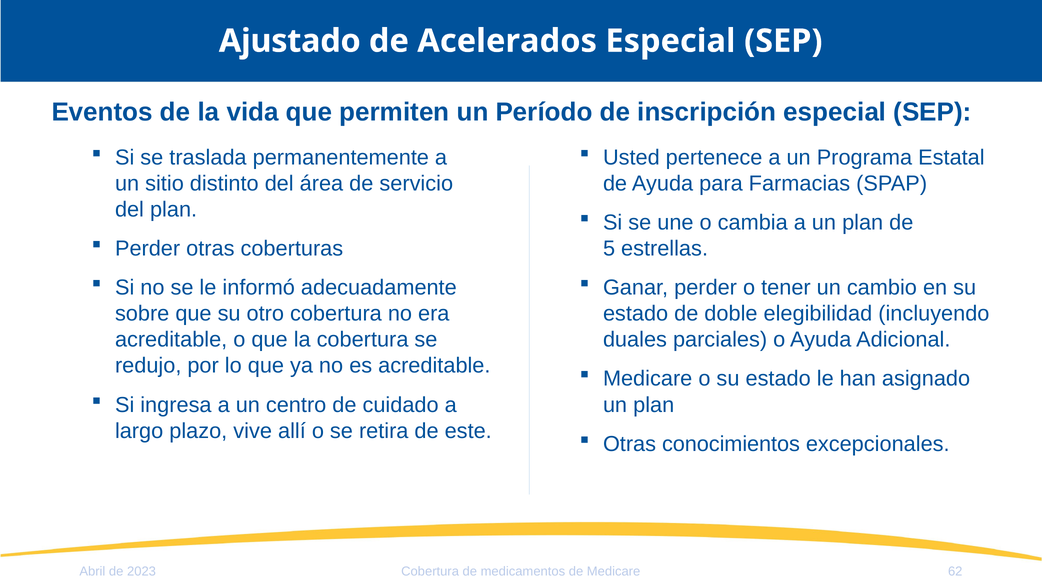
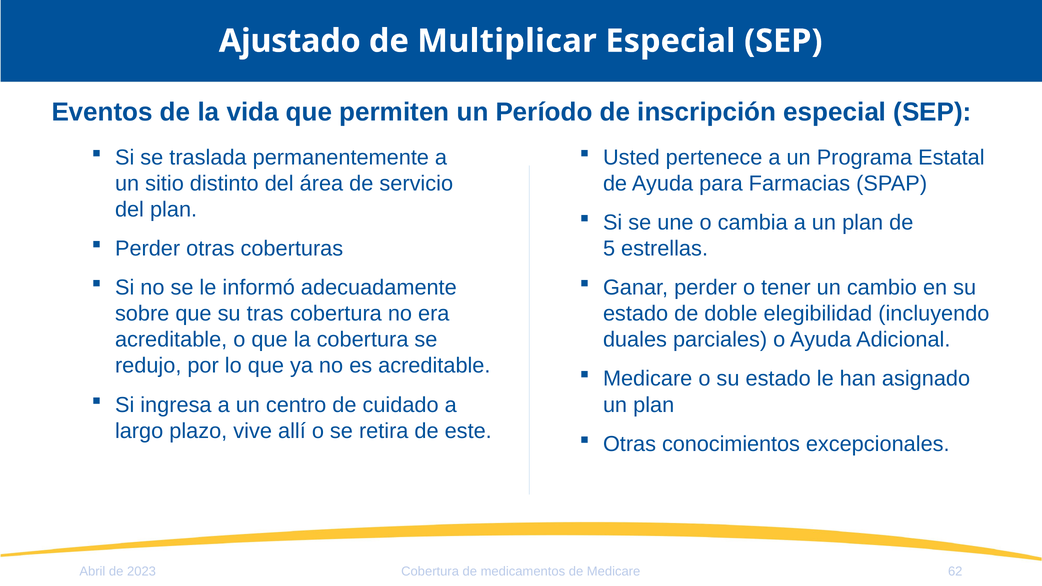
Acelerados: Acelerados -> Multiplicar (507, 41)
otro: otro -> tras (265, 314)
